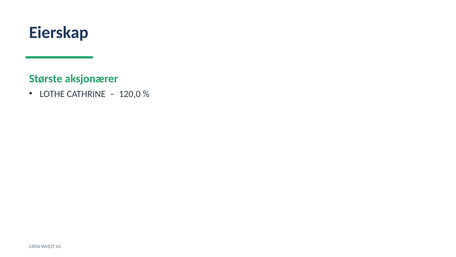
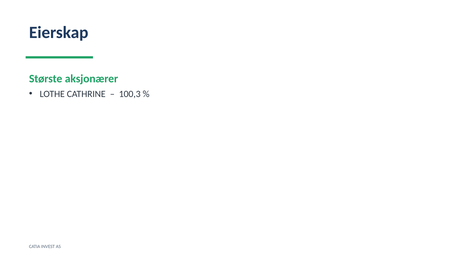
120,0: 120,0 -> 100,3 (130, 94)
